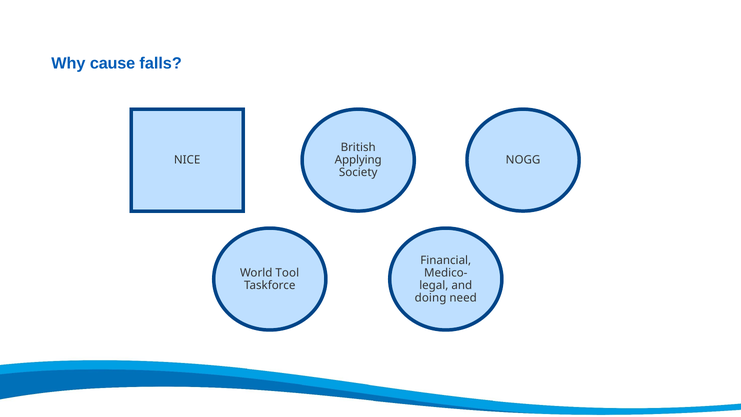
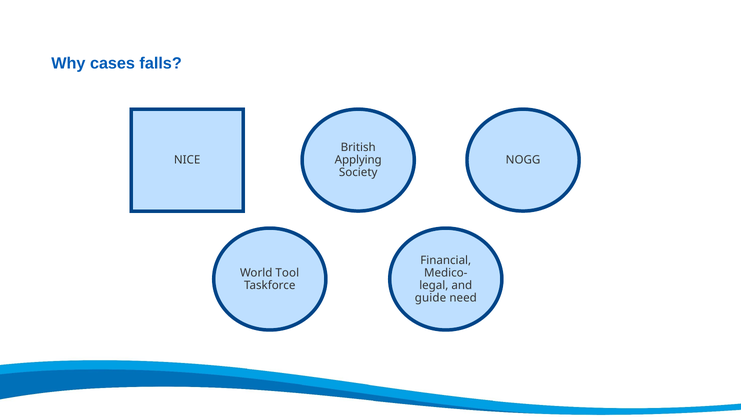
cause: cause -> cases (113, 63)
doing: doing -> guide (431, 298)
